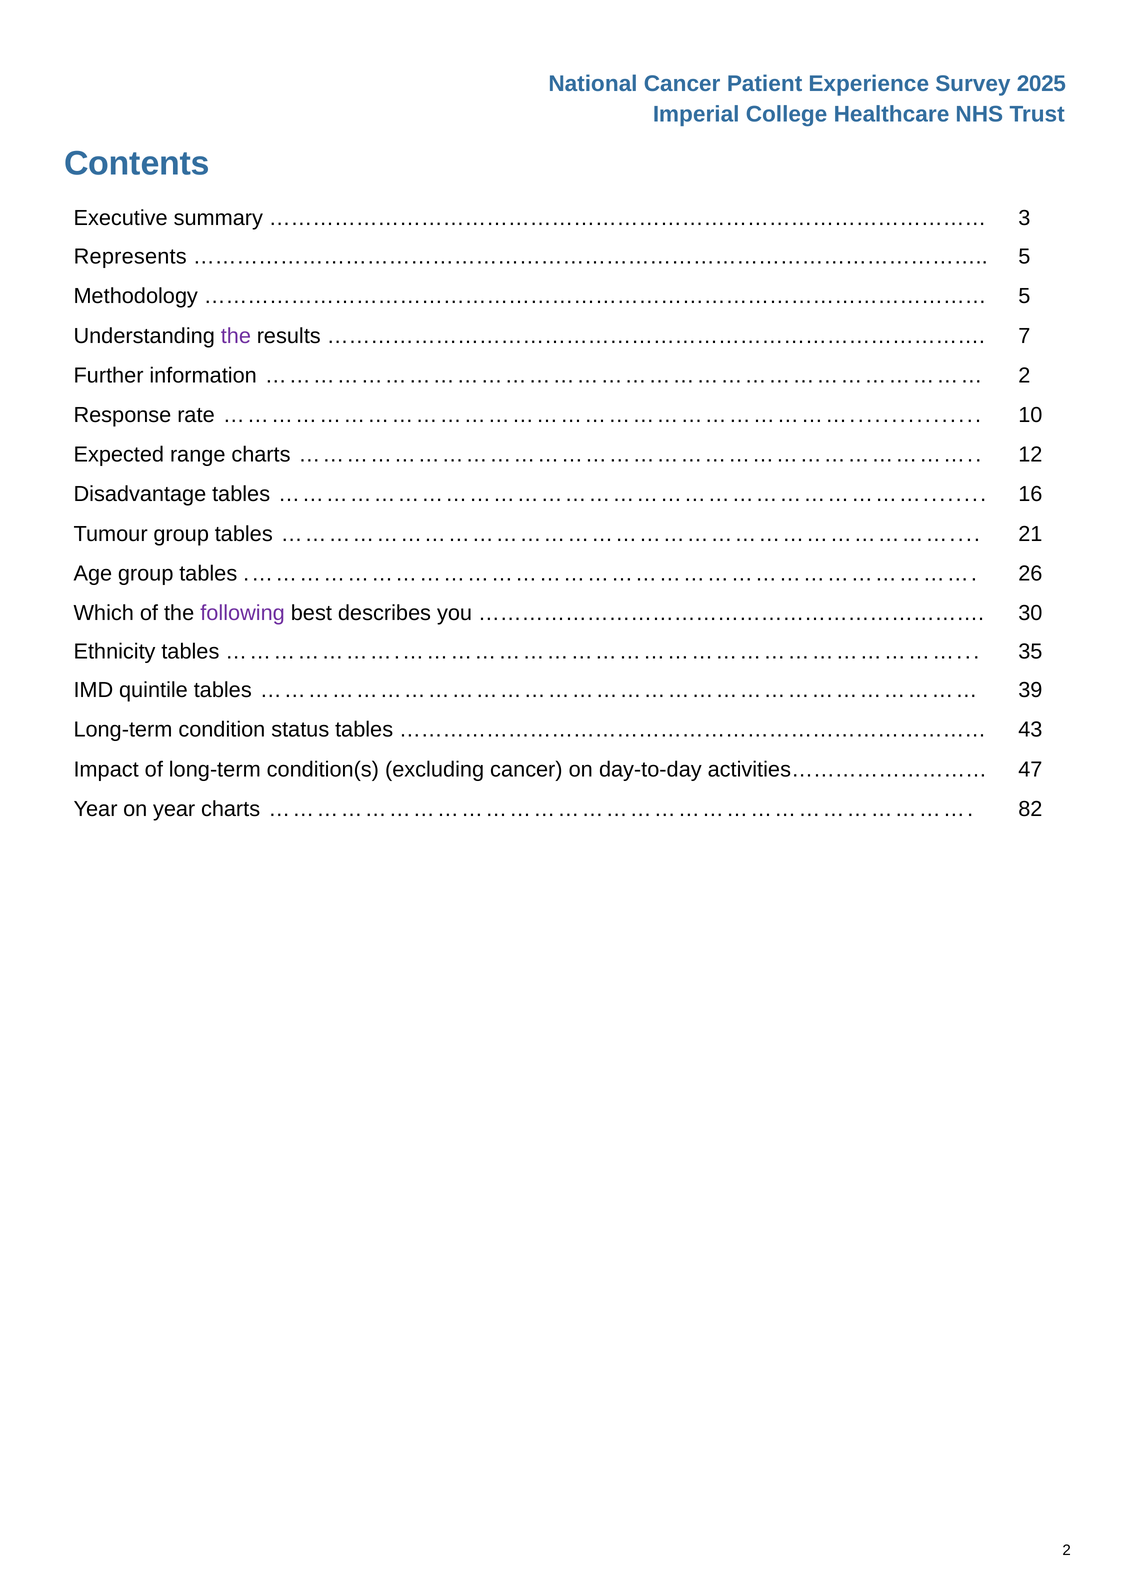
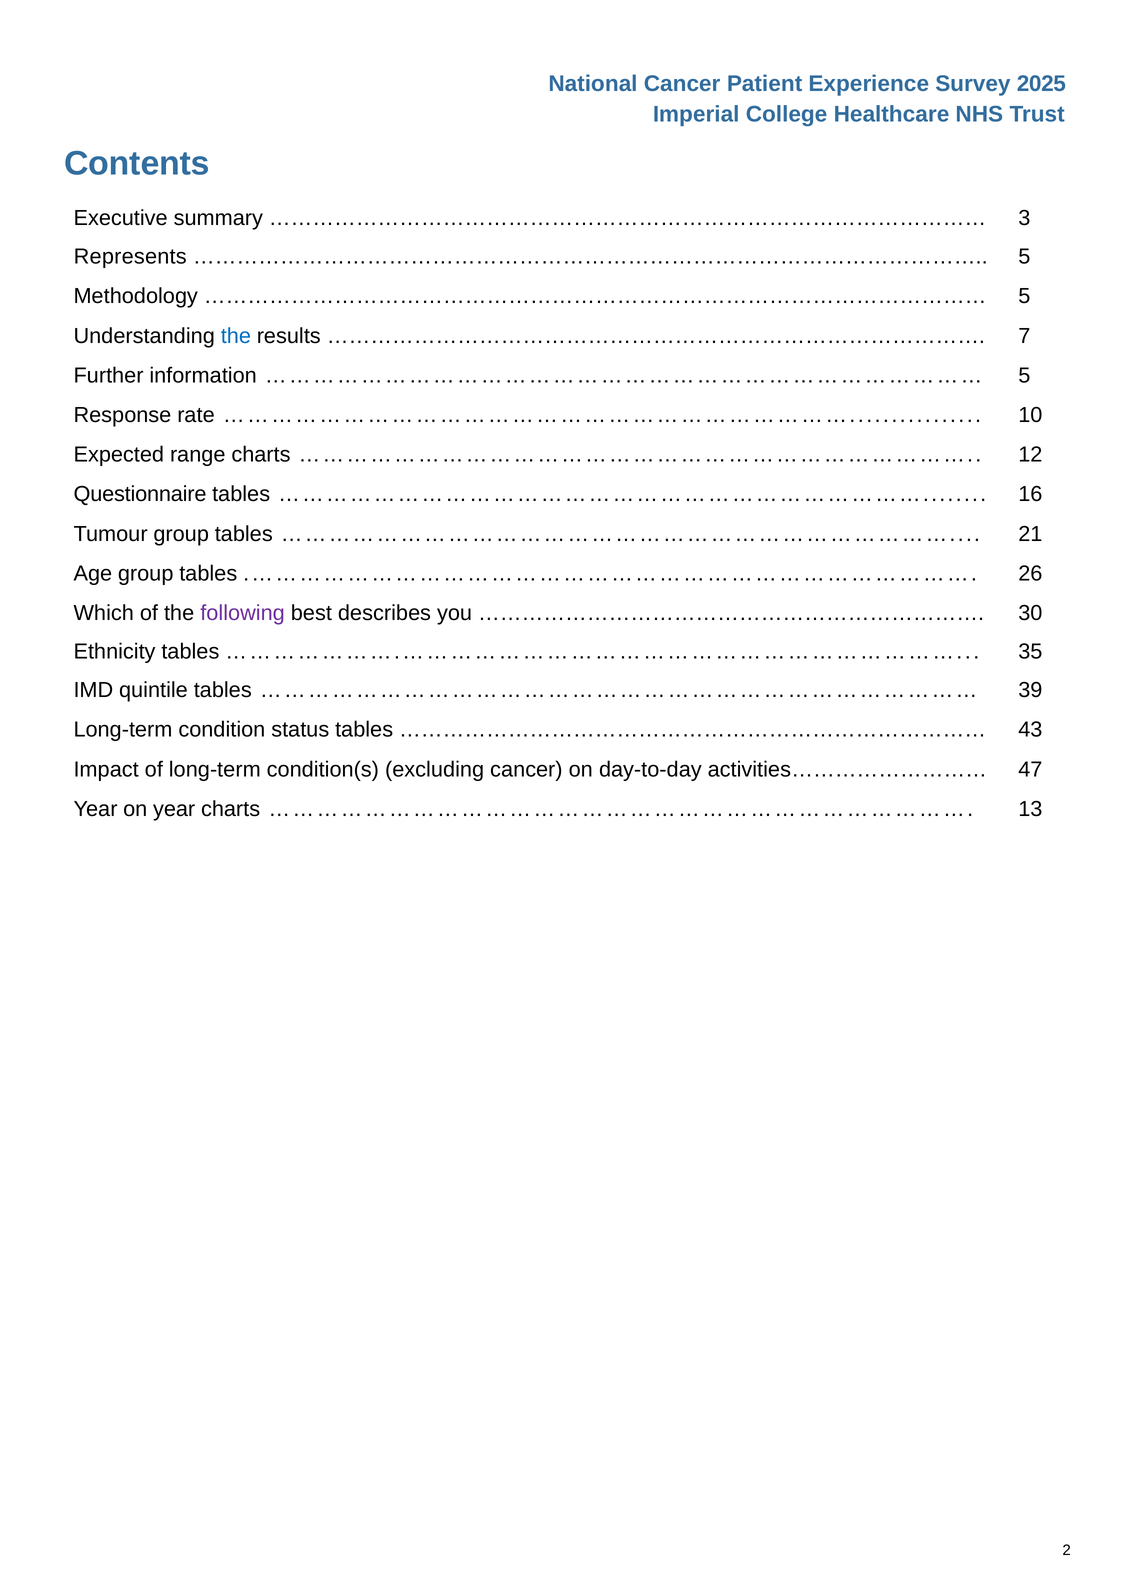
the colour: purple -> blue (236, 336)
2: 2 -> 5 (1024, 375)
Disadvantage: Disadvantage -> Questionnaire (140, 494)
82: 82 -> 13 (1030, 809)
